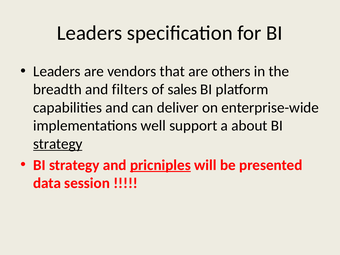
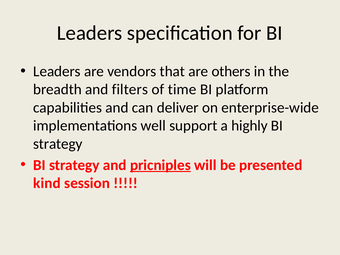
sales: sales -> time (182, 89)
about: about -> highly (250, 126)
strategy underline: present -> none (58, 144)
data: data -> kind (47, 183)
